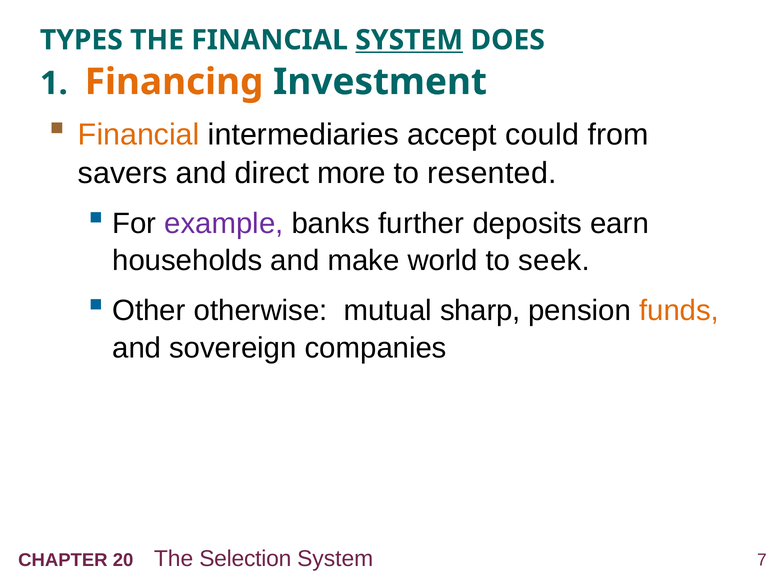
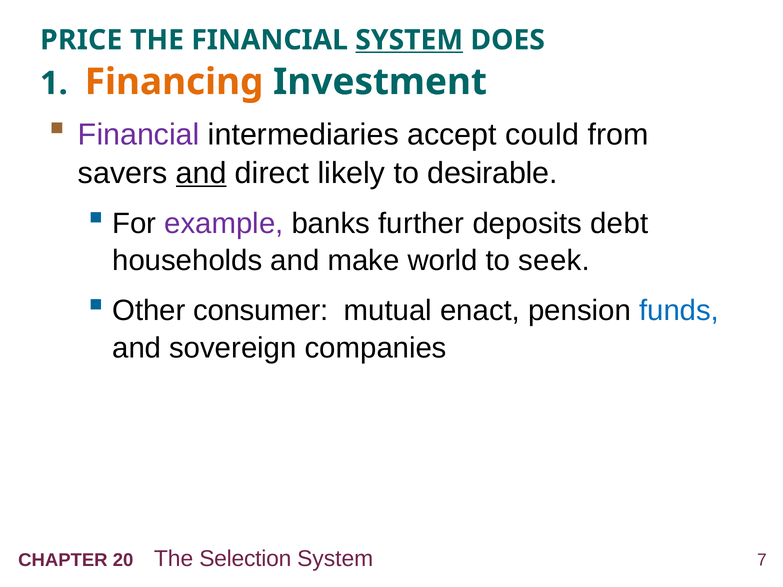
TYPES: TYPES -> PRICE (81, 40)
Financial colour: orange -> purple (139, 135)
and underline: none -> present (201, 173)
more: more -> likely (351, 173)
resented: resented -> desirable (492, 173)
earn: earn -> debt (619, 224)
otherwise: otherwise -> consumer (261, 311)
sharp: sharp -> enact (480, 311)
funds colour: orange -> blue (679, 311)
